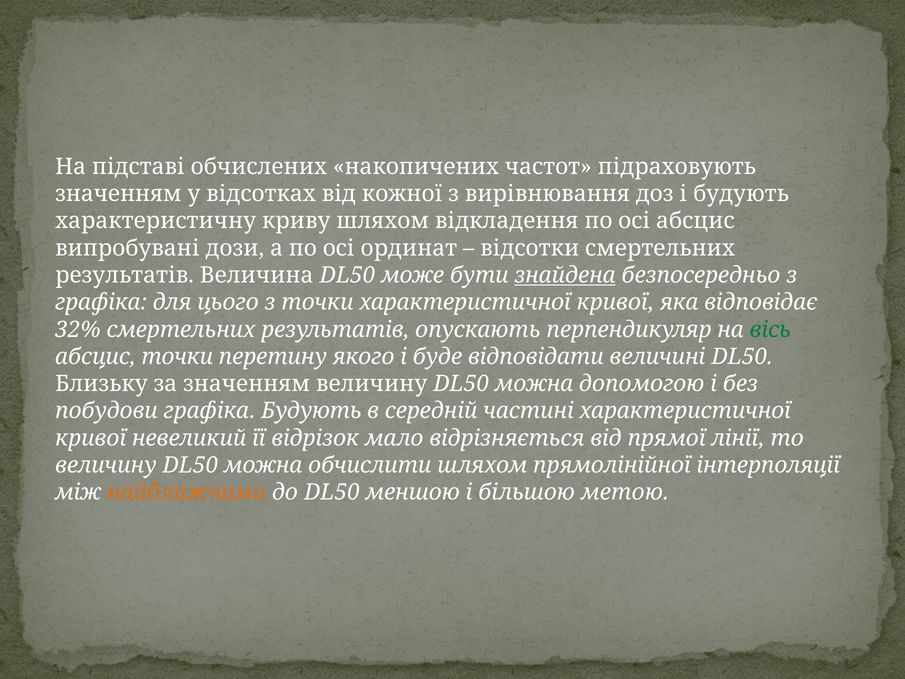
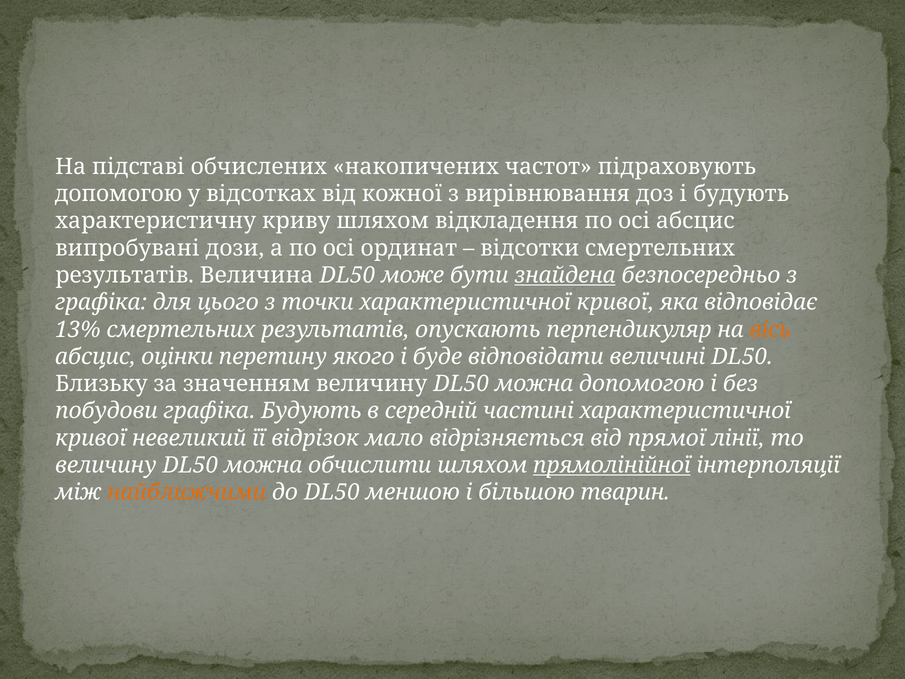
значенням: значенням -> допомогою (118, 194)
32%: 32% -> 13% (78, 329)
вісь colour: green -> orange (770, 329)
абсцис точки: точки -> оцінки (177, 357)
прямолінійної underline: none -> present (612, 465)
метою: метою -> тварин (625, 492)
